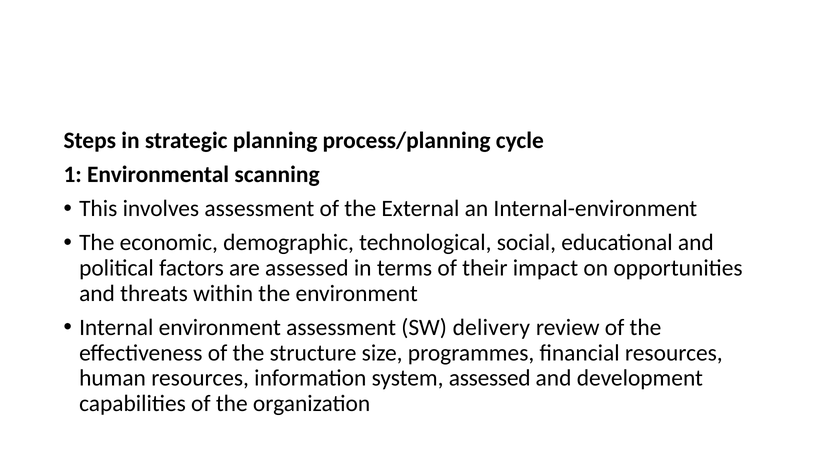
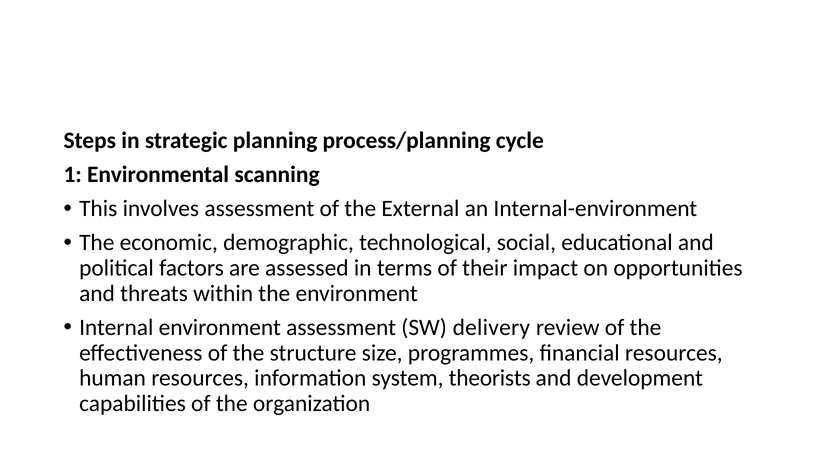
system assessed: assessed -> theorists (490, 378)
